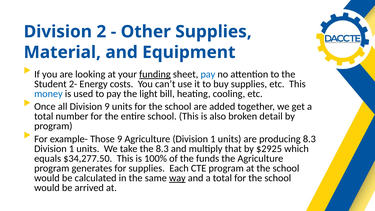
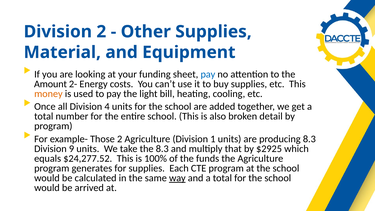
funding underline: present -> none (155, 74)
Student: Student -> Amount (50, 84)
money colour: blue -> orange (48, 94)
Division 9: 9 -> 4 (107, 107)
Those 9: 9 -> 2 (120, 139)
1: 1 -> 9 (72, 149)
$34,277.50: $34,277.50 -> $24,277.52 (88, 158)
